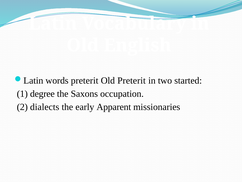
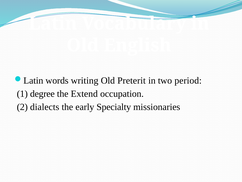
words preterit: preterit -> writing (85, 80)
started: started -> period (188, 80)
Saxons: Saxons -> Extend (84, 94)
Apparent: Apparent -> Specialty (114, 107)
